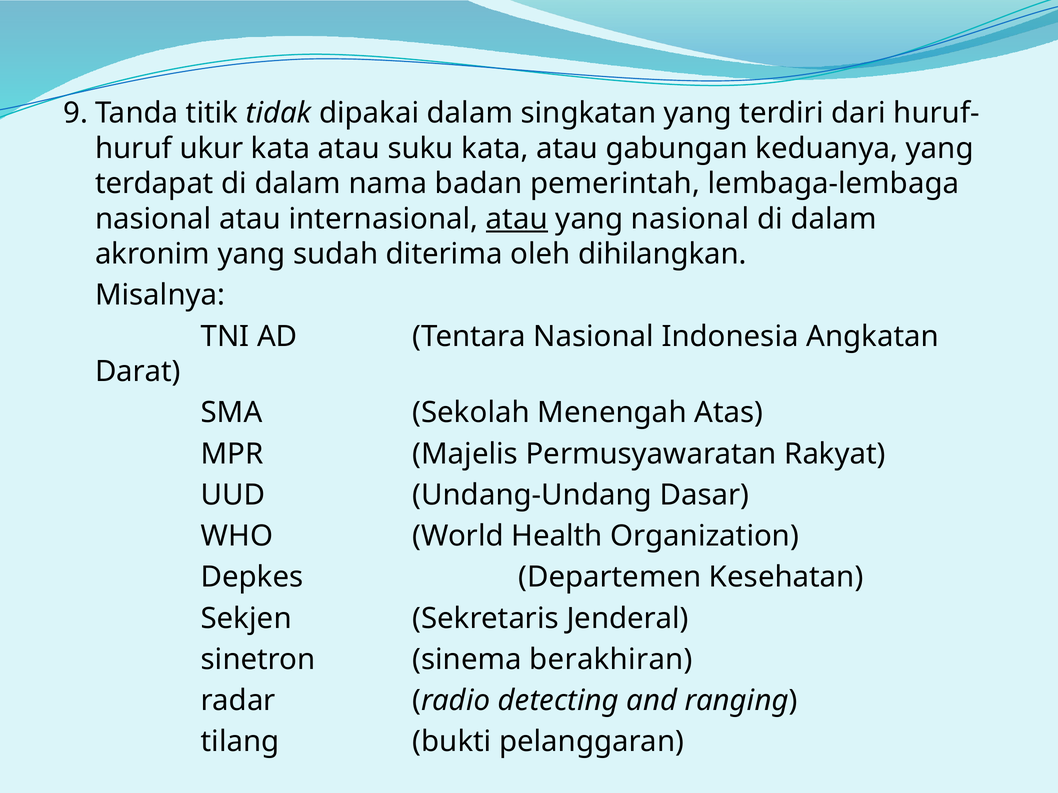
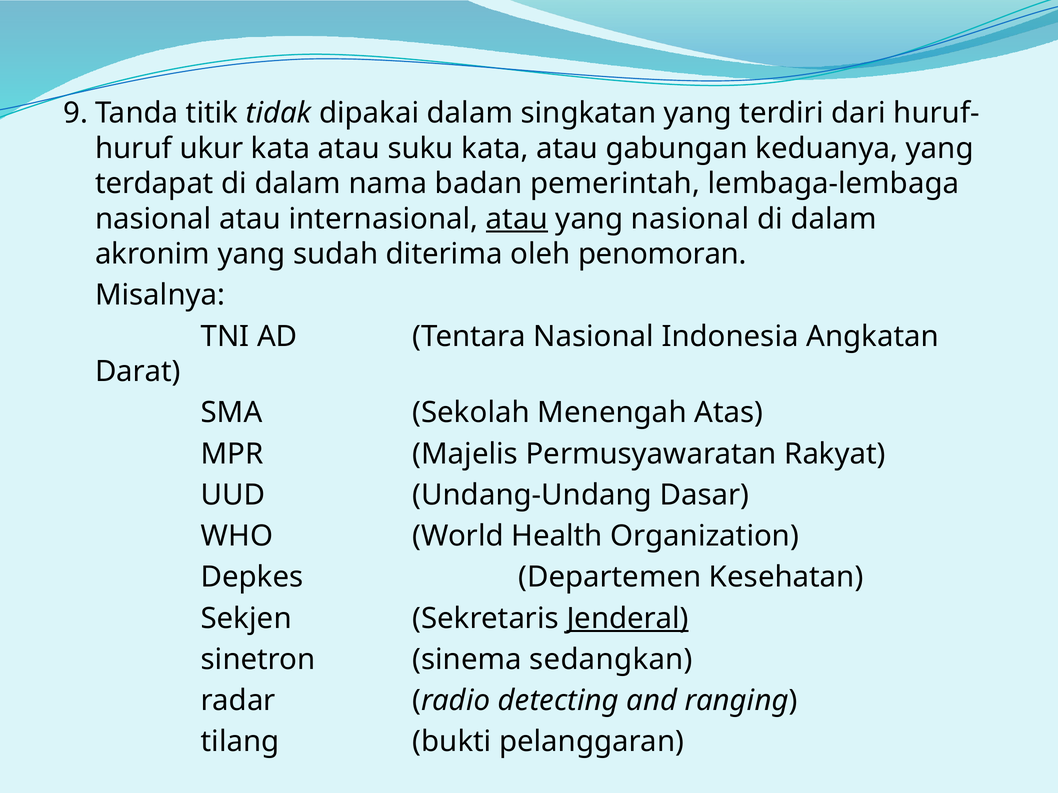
dihilangkan: dihilangkan -> penomoran (662, 254)
Jenderal underline: none -> present (628, 619)
berakhiran: berakhiran -> sedangkan (611, 660)
